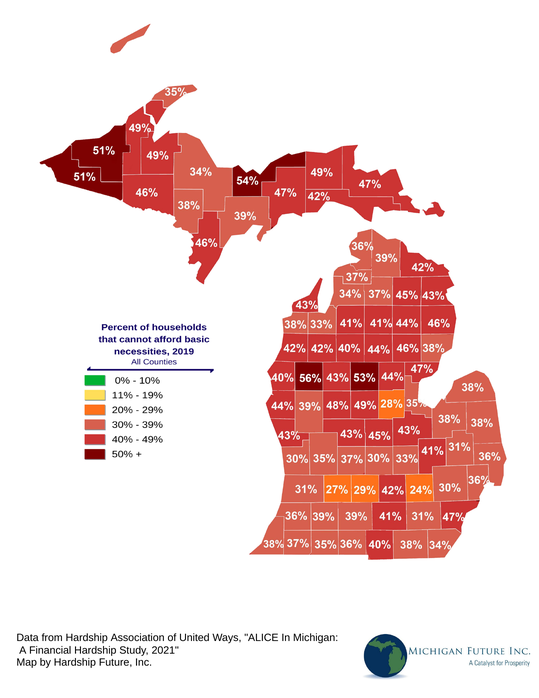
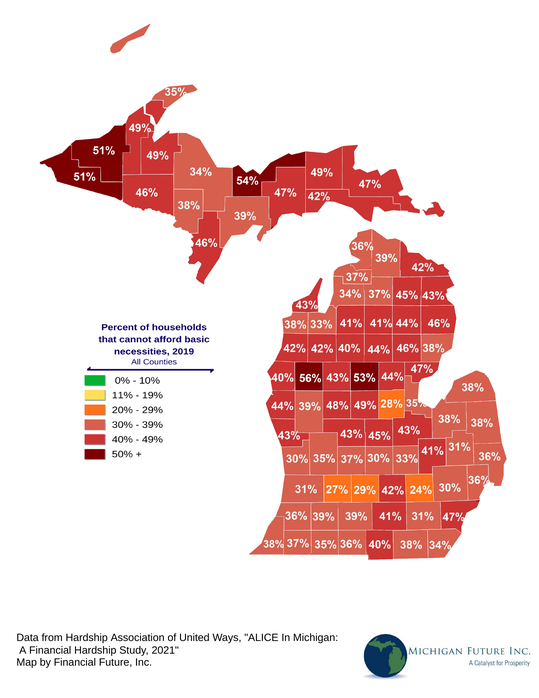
by Hardship: Hardship -> Financial (75, 662)
